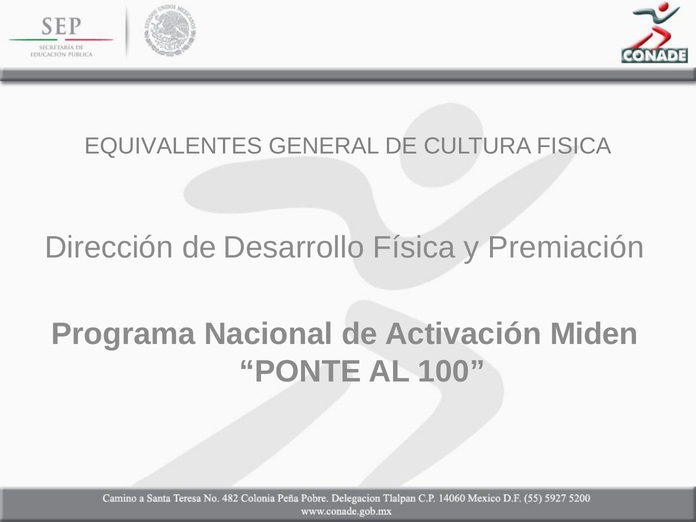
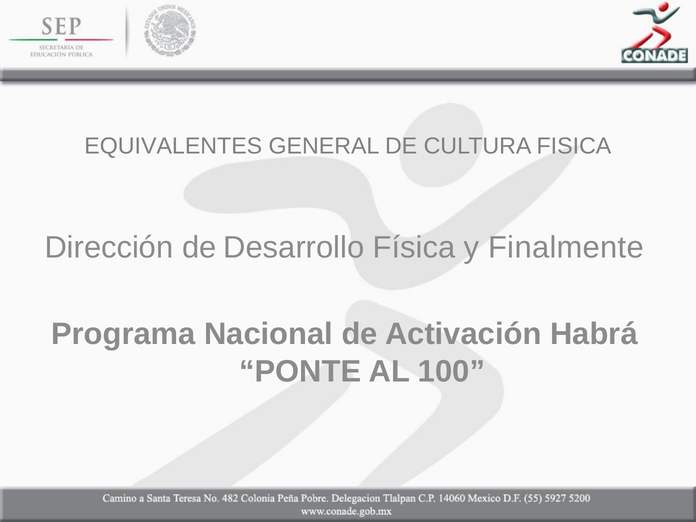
Premiación: Premiación -> Finalmente (566, 248)
Miden: Miden -> Habrá (594, 334)
